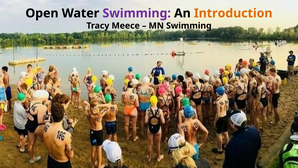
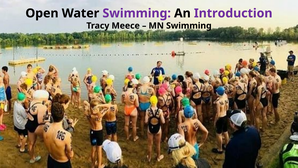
Introduction colour: orange -> purple (233, 13)
